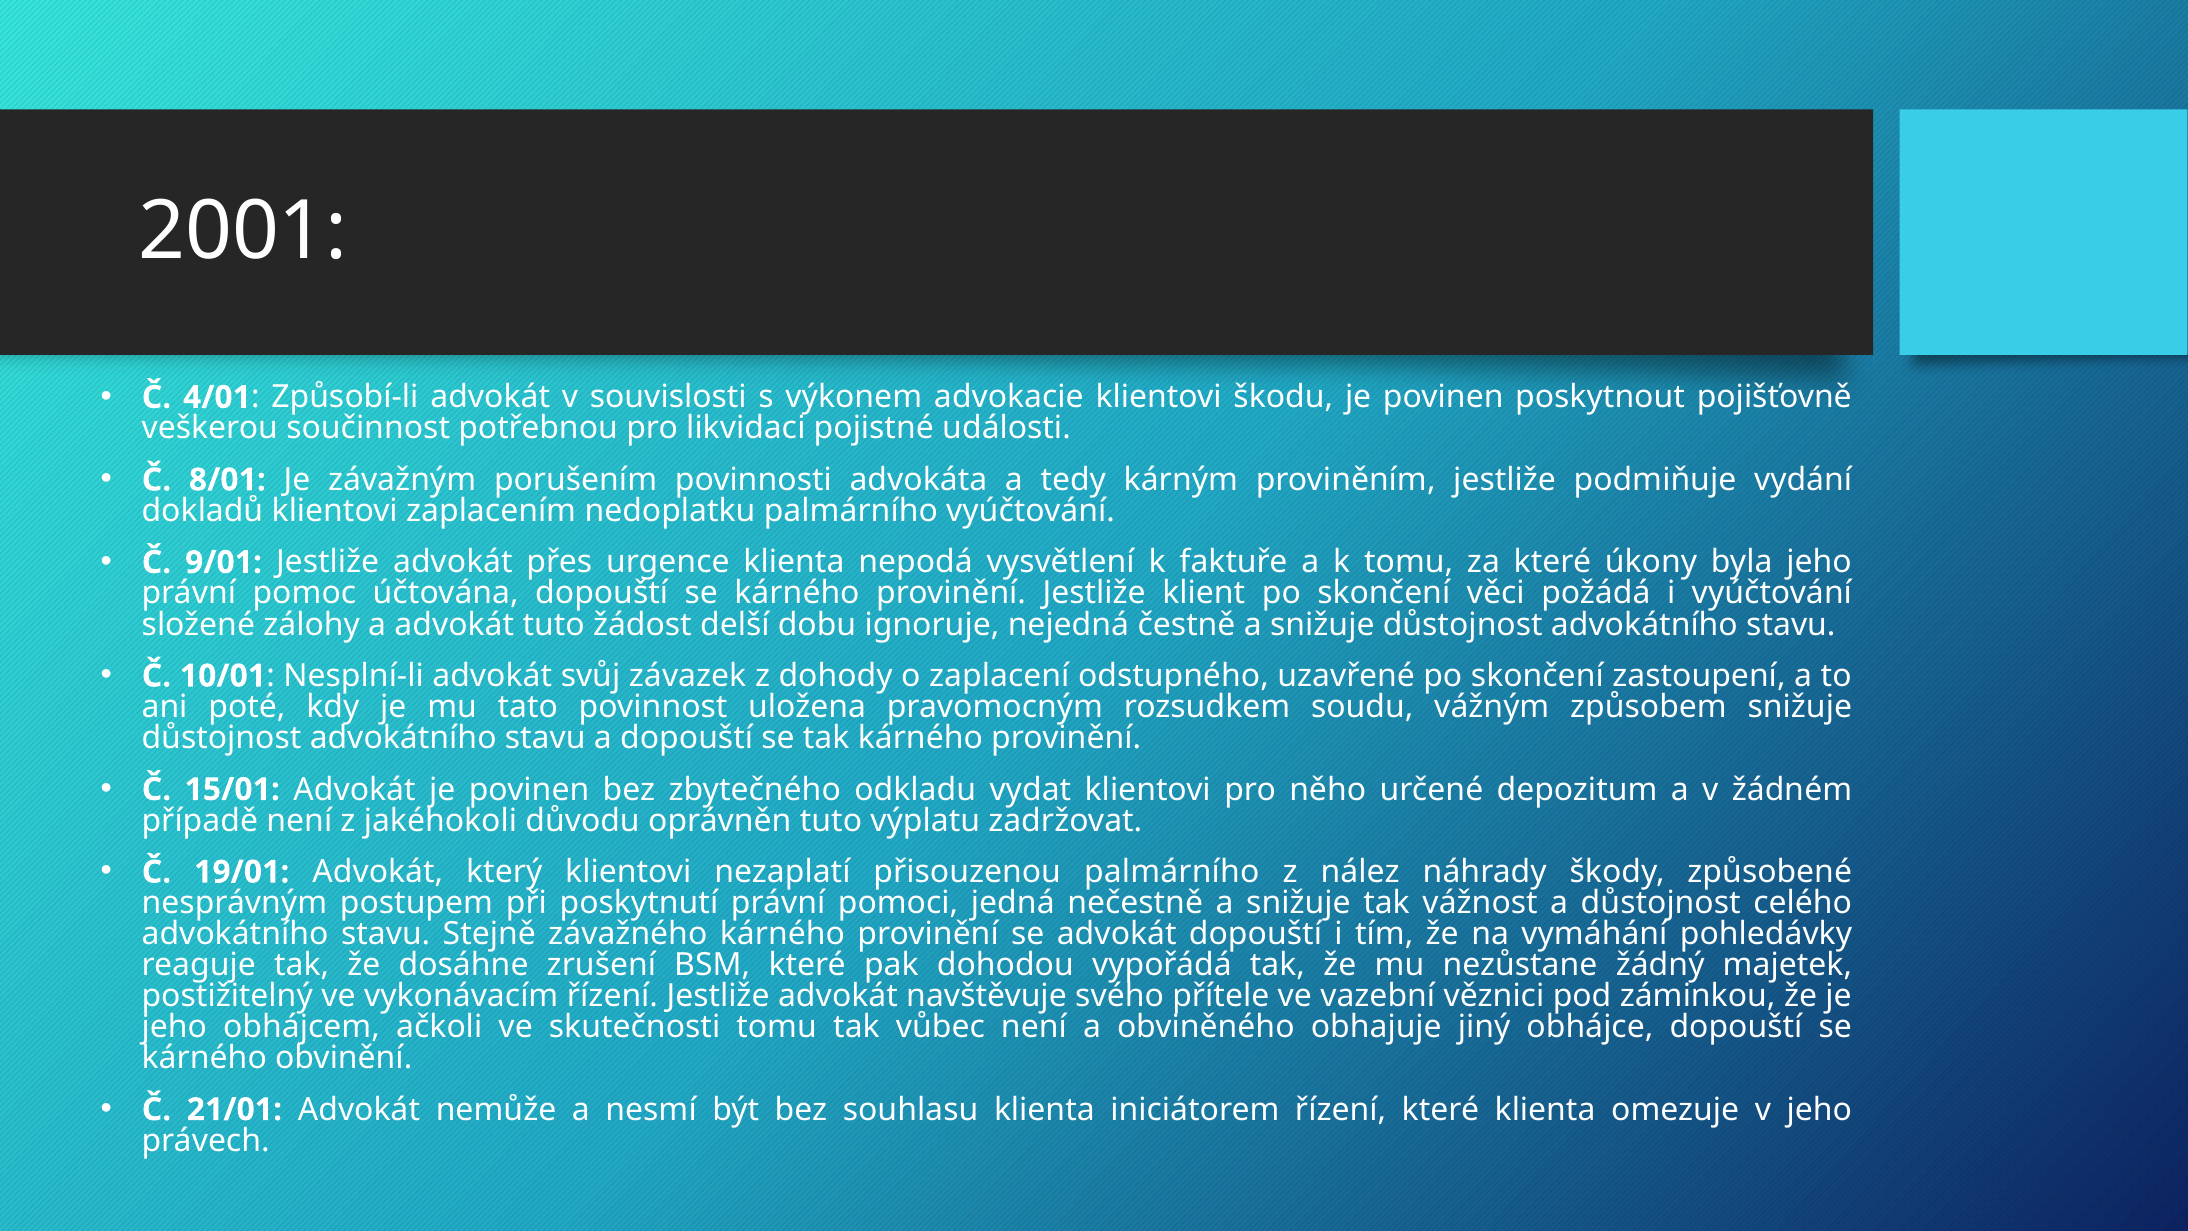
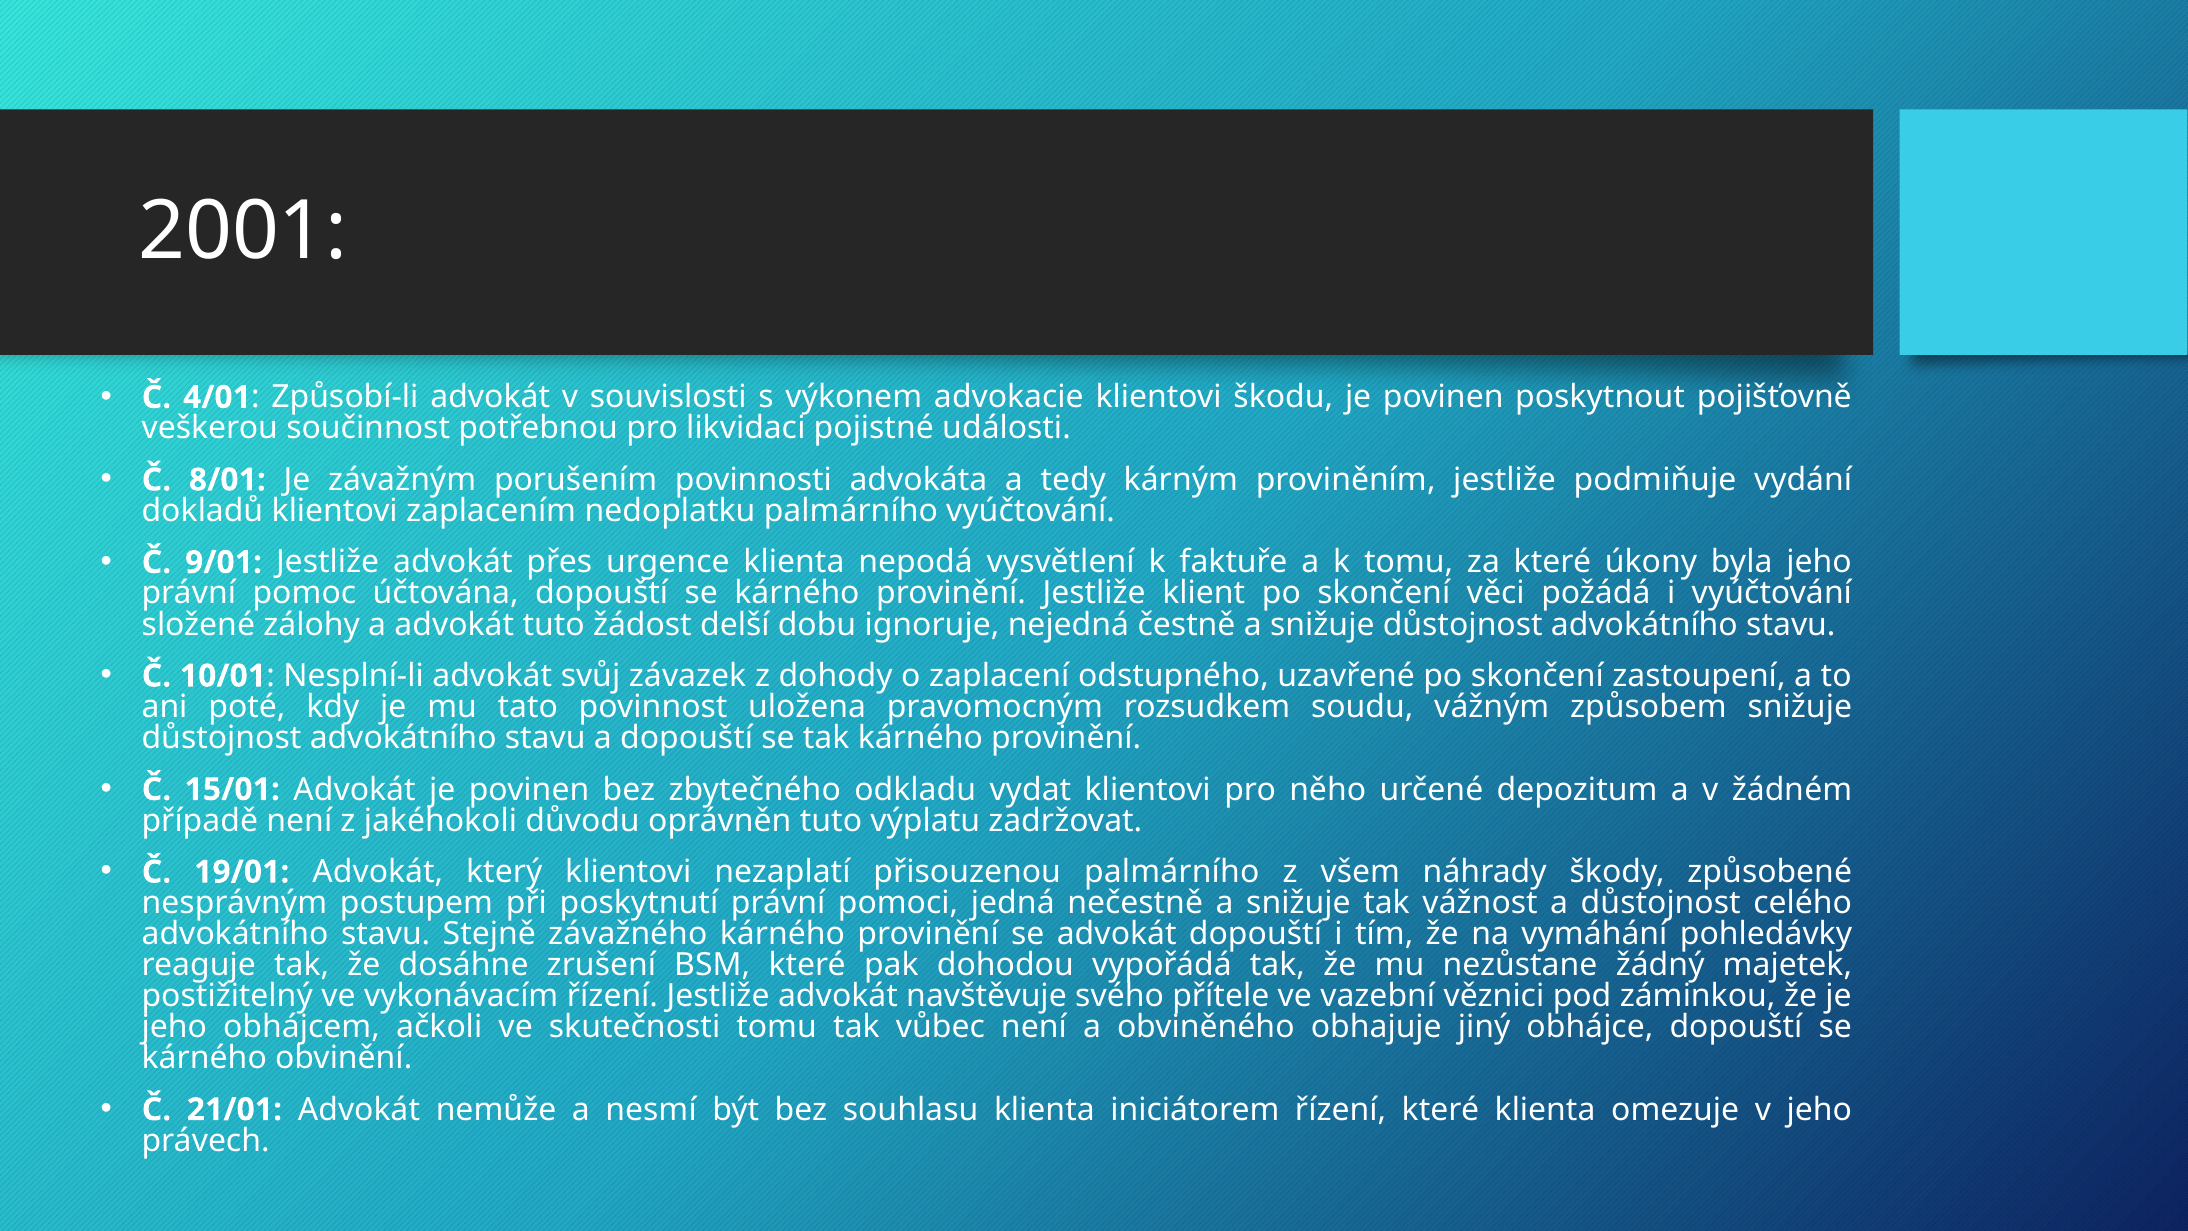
nález: nález -> všem (1360, 872)
